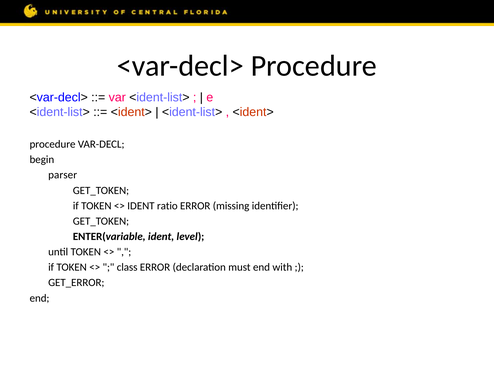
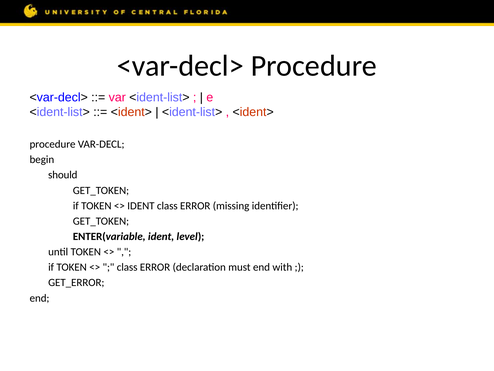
parser: parser -> should (63, 175)
IDENT ratio: ratio -> class (167, 205)
